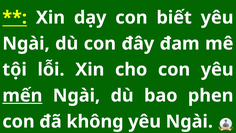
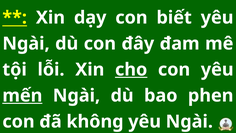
cho underline: none -> present (131, 69)
